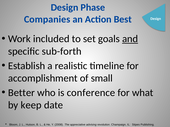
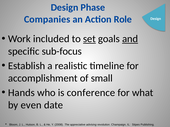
Best: Best -> Role (123, 19)
set underline: none -> present (89, 39)
sub-forth: sub-forth -> sub-focus (62, 51)
Better: Better -> Hands (21, 93)
keep: keep -> even (31, 105)
